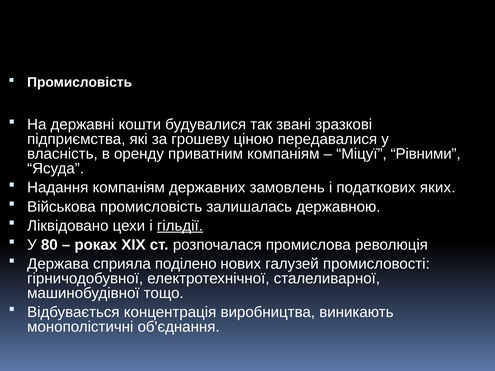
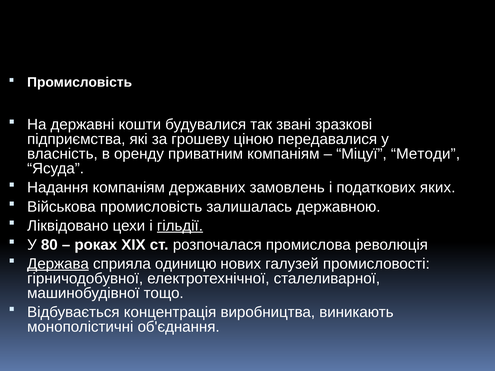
Рівними: Рівними -> Методи (426, 154)
Держава underline: none -> present (58, 264)
поділено: поділено -> одиницю (186, 264)
